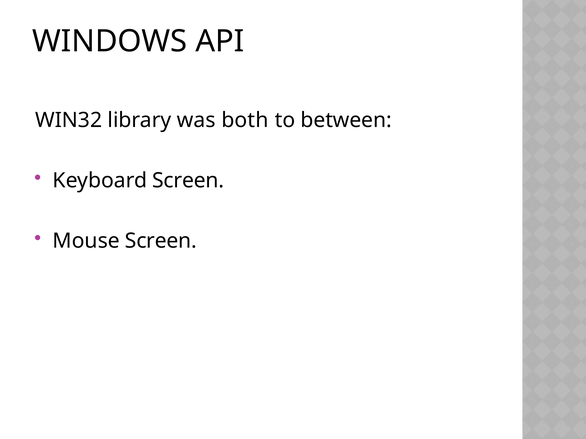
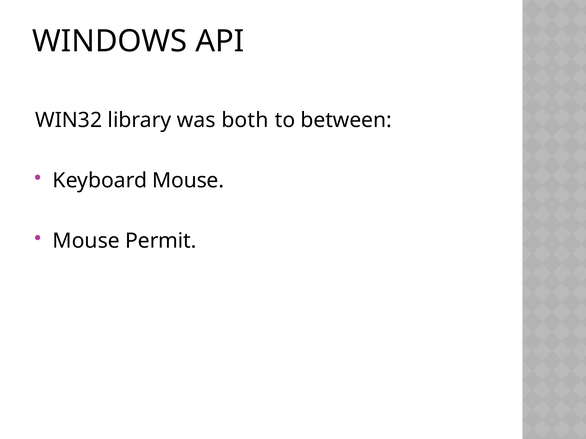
Keyboard Screen: Screen -> Mouse (188, 181)
Mouse Screen: Screen -> Permit (161, 241)
